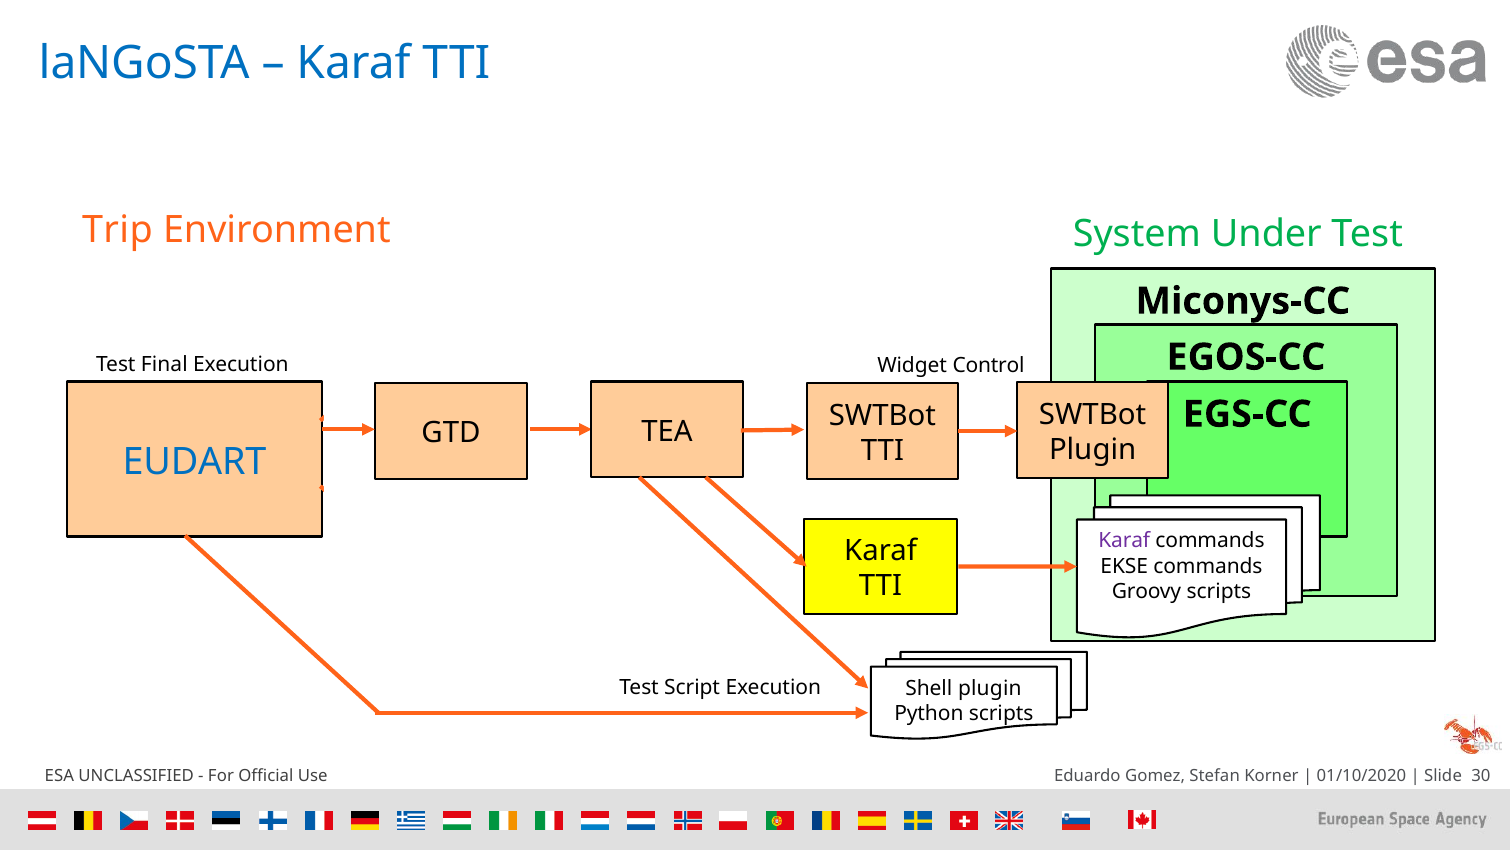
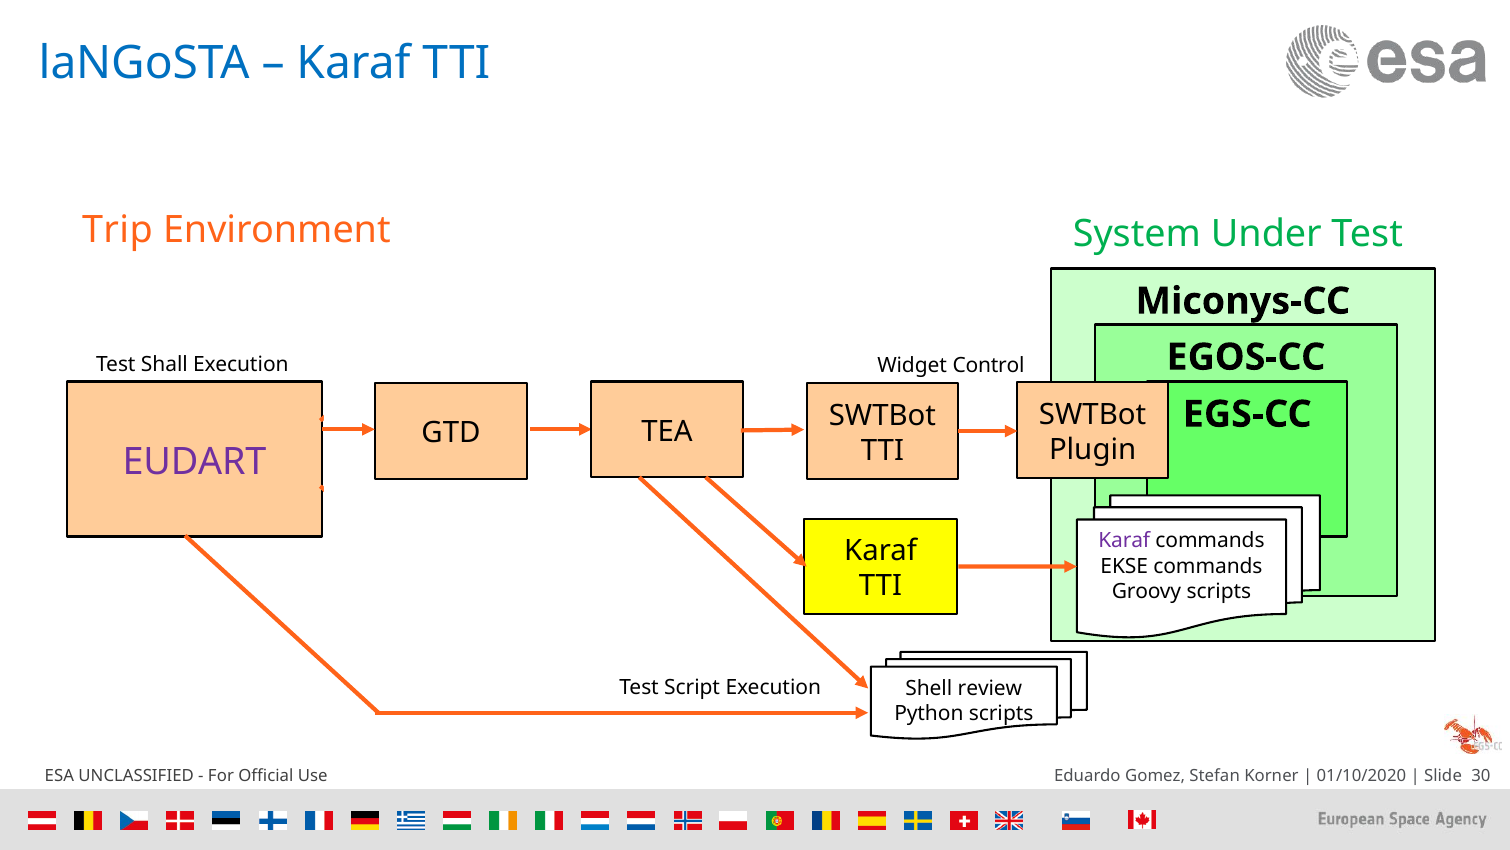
Final: Final -> Shall (164, 364)
EUDART colour: blue -> purple (194, 461)
Shell plugin: plugin -> review (990, 688)
